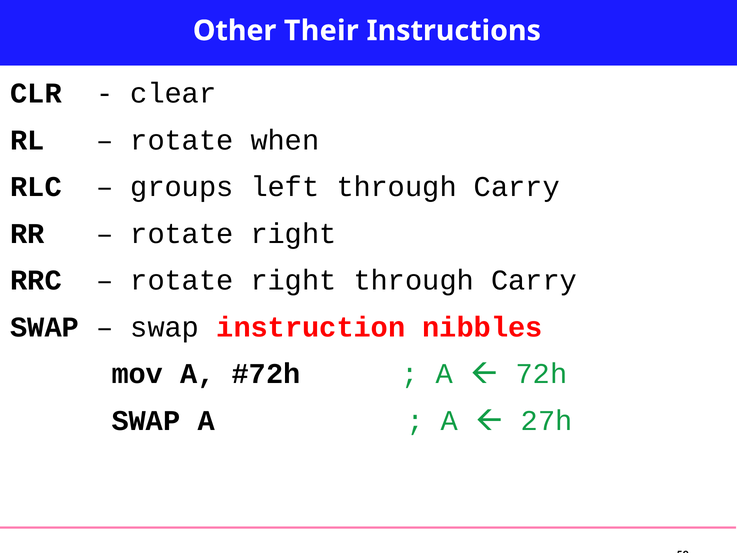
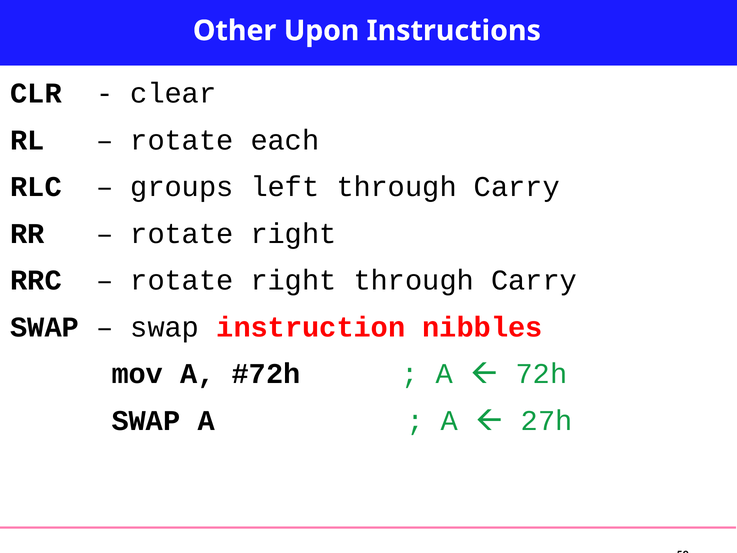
Their: Their -> Upon (322, 31)
when: when -> each (285, 140)
